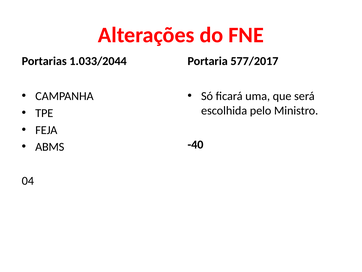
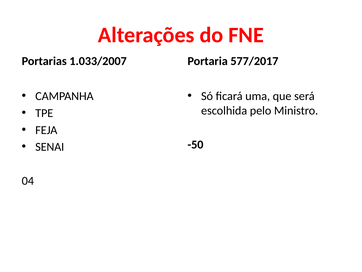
1.033/2044: 1.033/2044 -> 1.033/2007 (98, 61)
-40: -40 -> -50 (195, 144)
ABMS: ABMS -> SENAI (50, 147)
